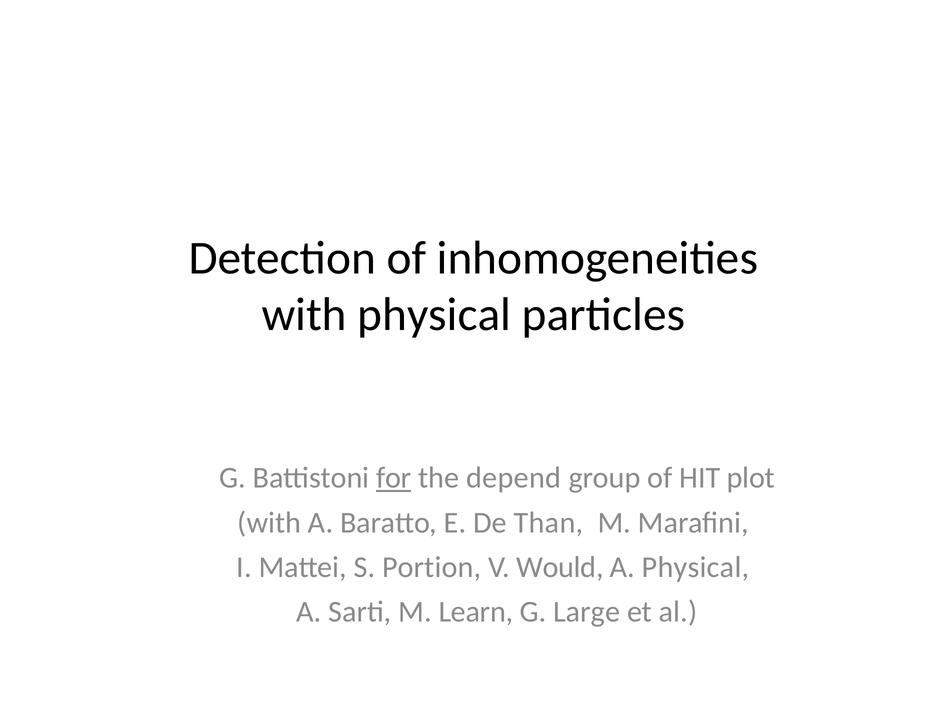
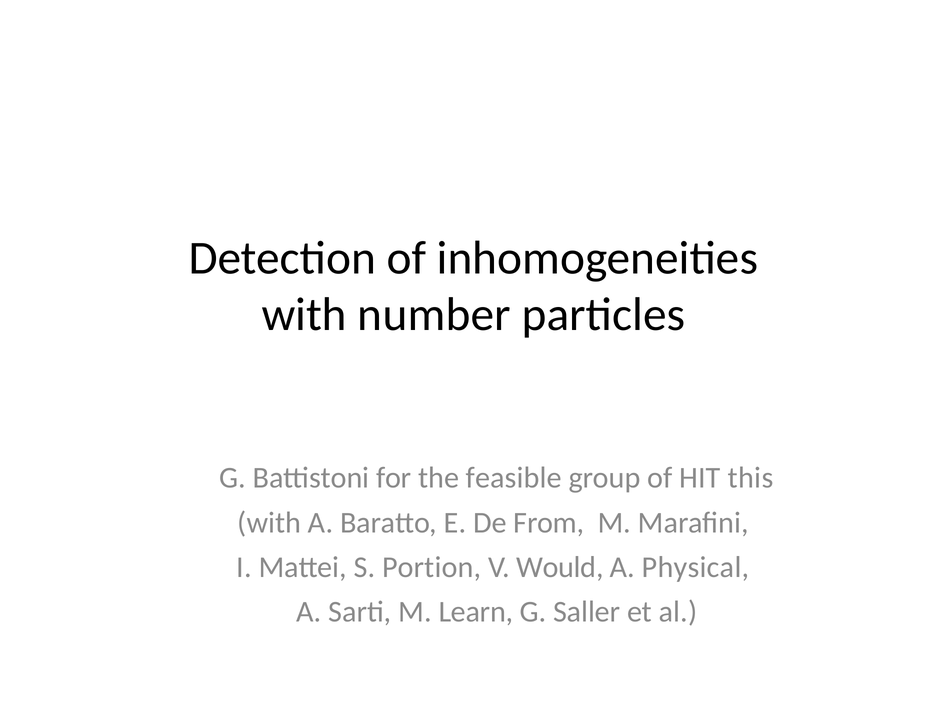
with physical: physical -> number (434, 315)
for underline: present -> none (394, 478)
depend: depend -> feasible (514, 478)
plot: plot -> this (751, 478)
Than: Than -> From (549, 523)
Large: Large -> Saller (587, 612)
